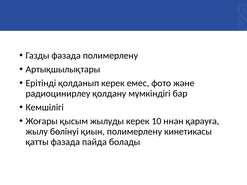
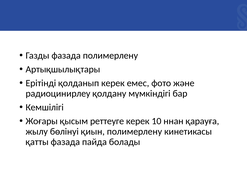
жылуды: жылуды -> реттеуге (107, 121)
